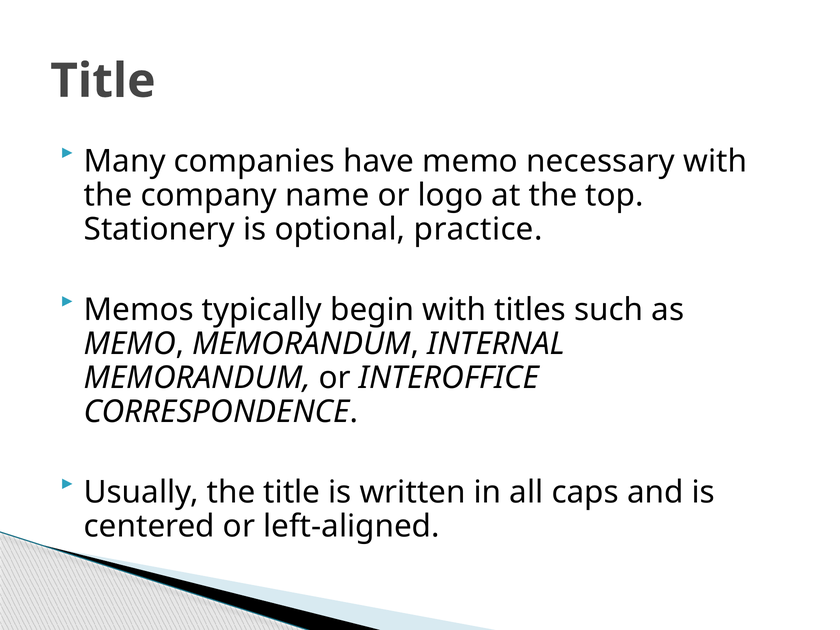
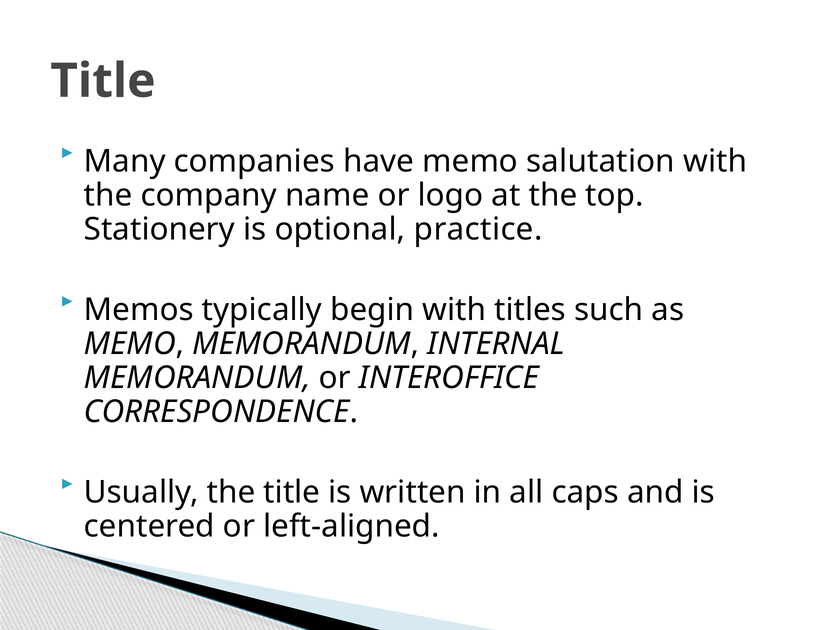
necessary: necessary -> salutation (601, 161)
